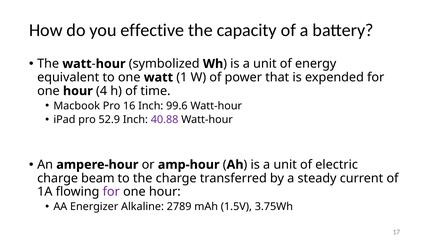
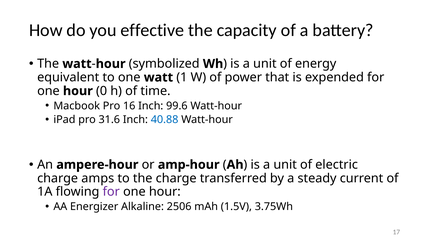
4: 4 -> 0 (102, 91)
52.9: 52.9 -> 31.6 (109, 120)
40.88 colour: purple -> blue (165, 120)
beam: beam -> amps (98, 179)
2789: 2789 -> 2506 (179, 207)
